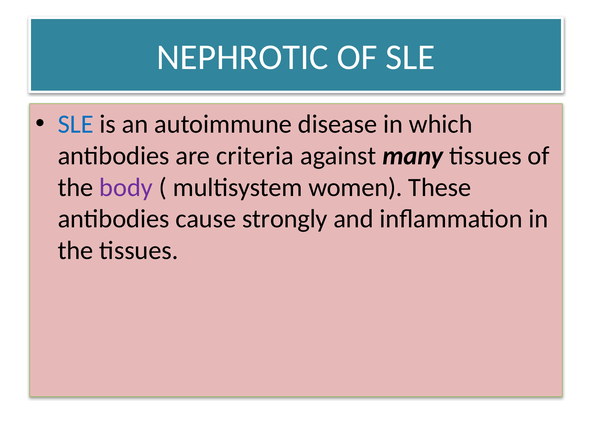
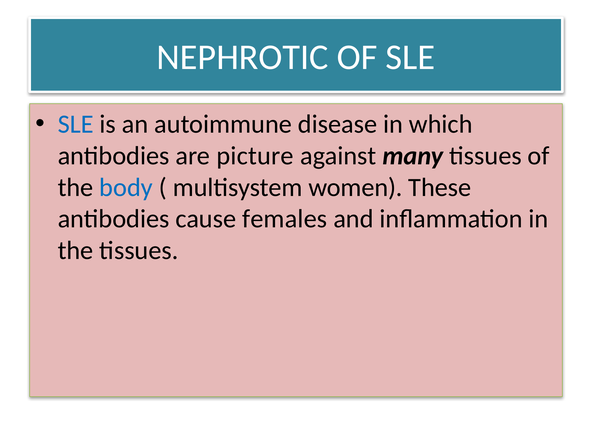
criteria: criteria -> picture (255, 156)
body colour: purple -> blue (126, 187)
strongly: strongly -> females (285, 219)
